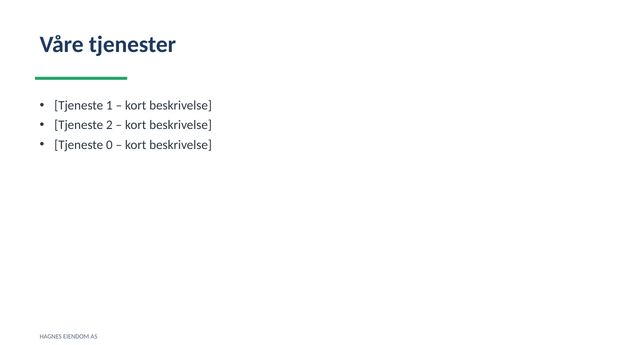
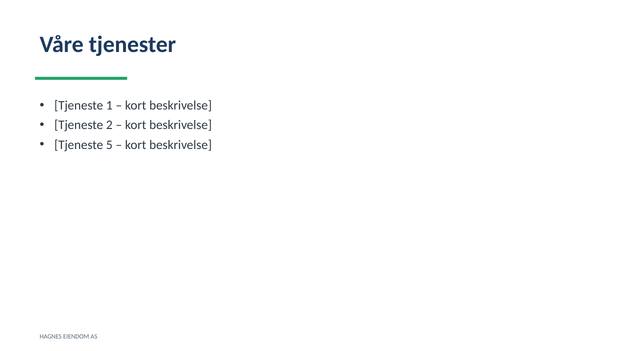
0: 0 -> 5 (109, 145)
